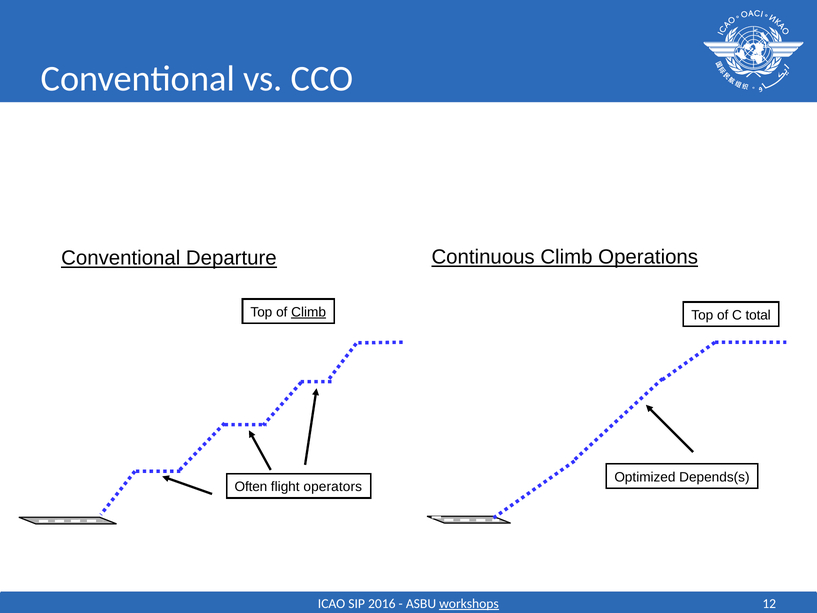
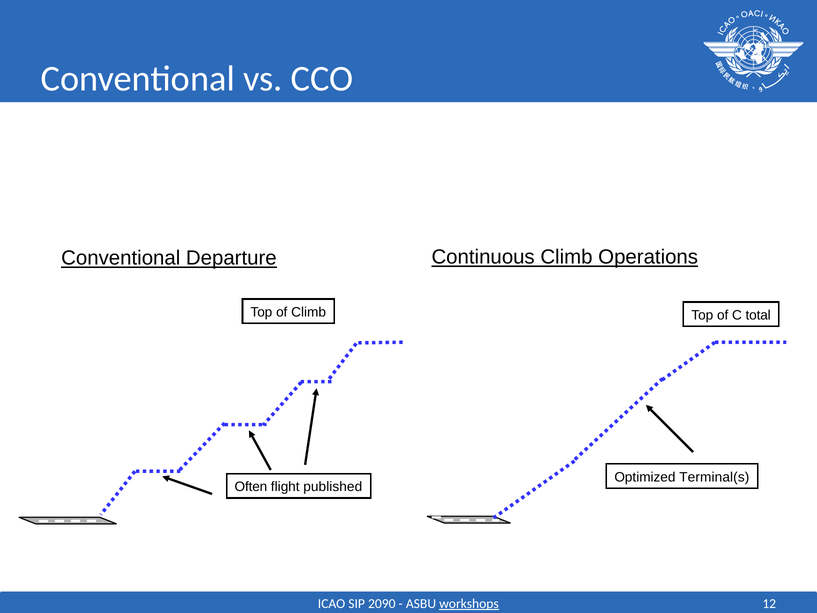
Climb underline: present -> none (309, 312)
Depends(s: Depends(s -> Terminal(s (714, 477)
operators: operators -> published (333, 487)
2016: 2016 -> 2090 (382, 603)
